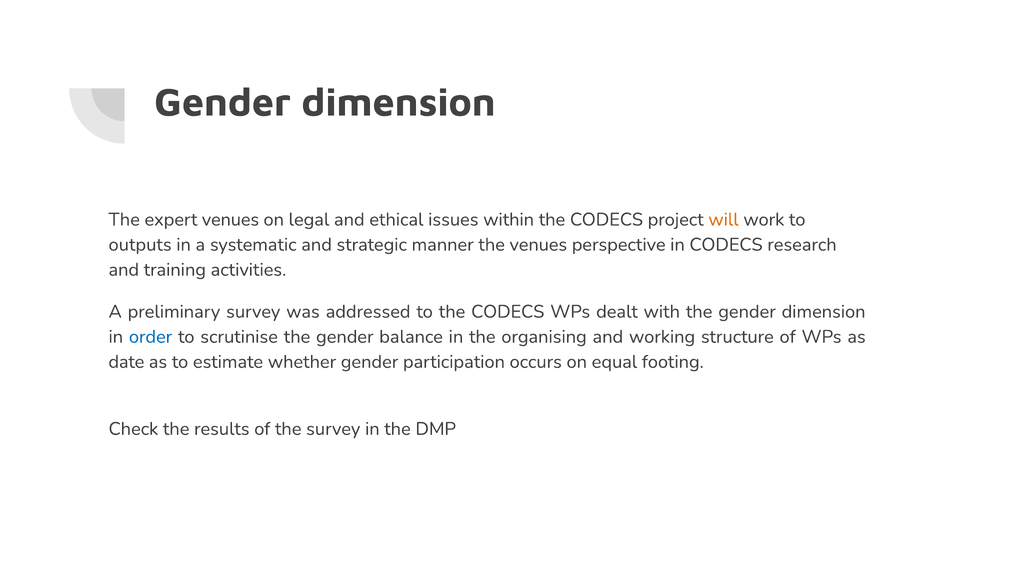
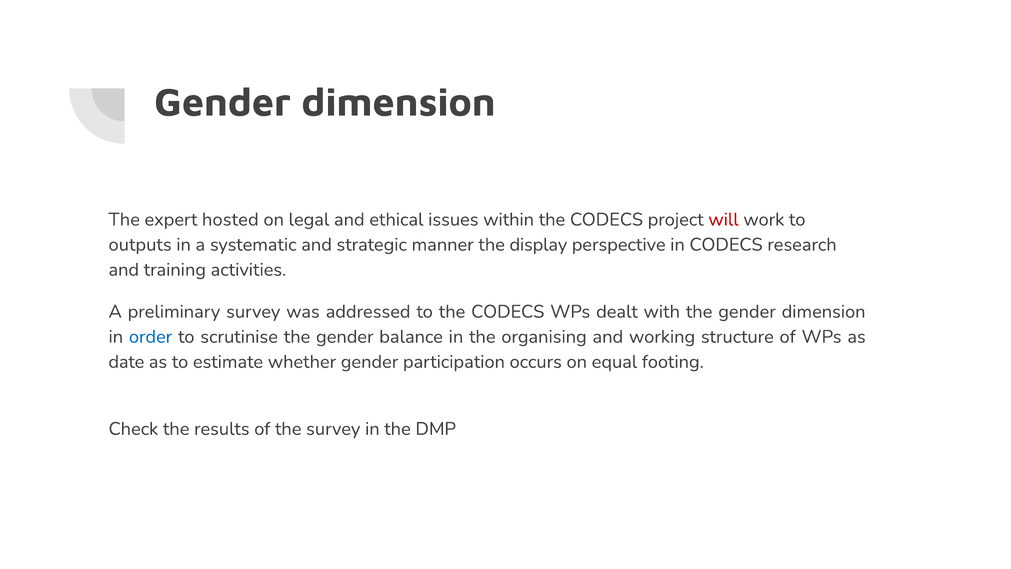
expert venues: venues -> hosted (230, 219)
will colour: orange -> red (724, 219)
the venues: venues -> display (538, 244)
